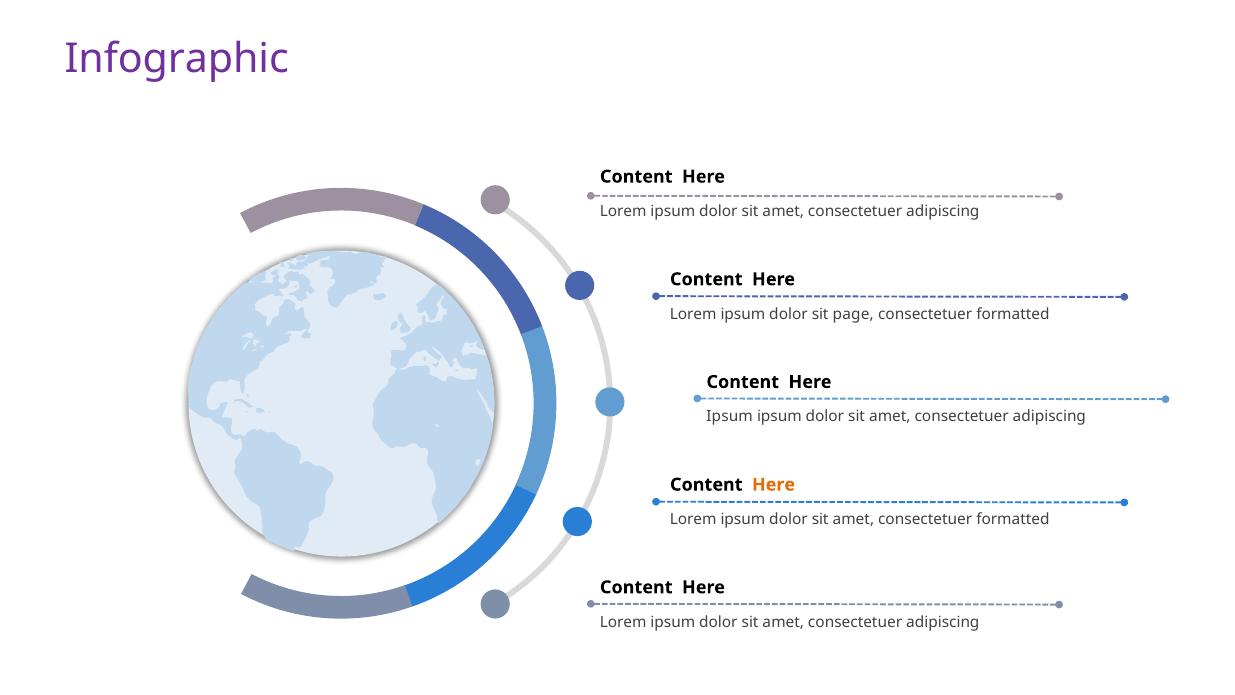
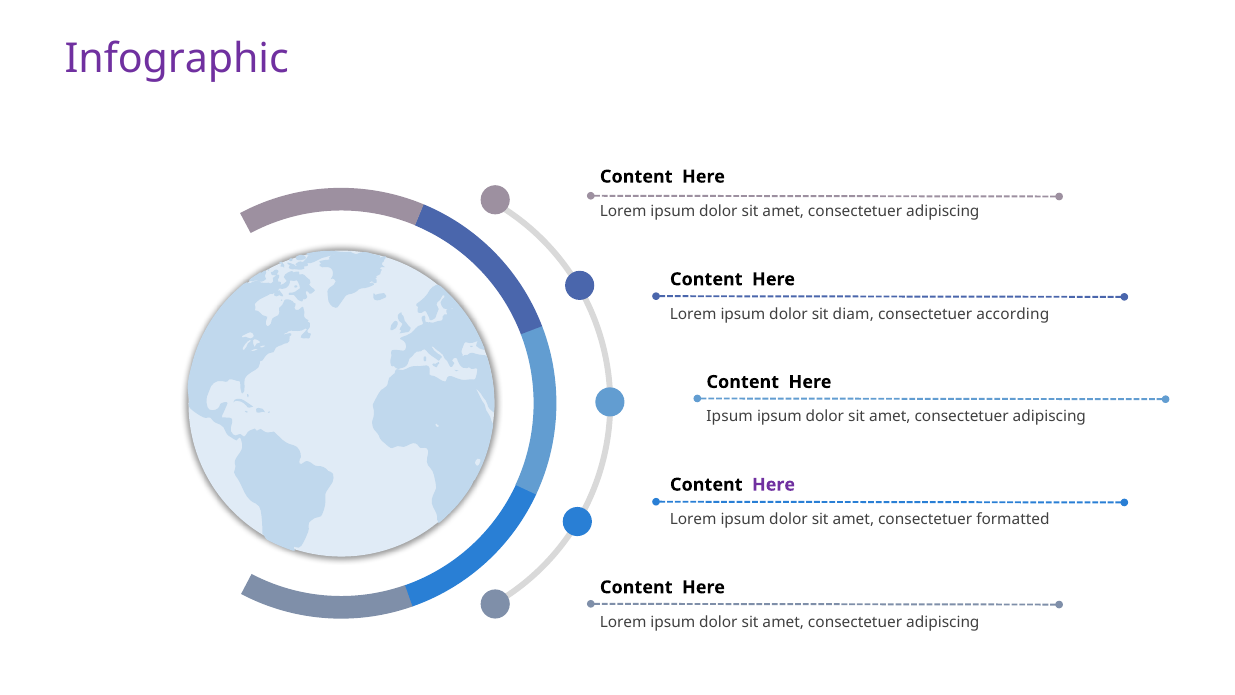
page: page -> diam (853, 314)
formatted: formatted -> according (1013, 314)
Here colour: orange -> purple (774, 484)
